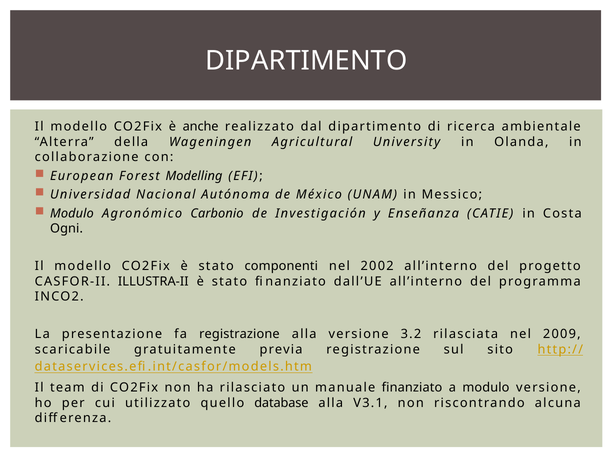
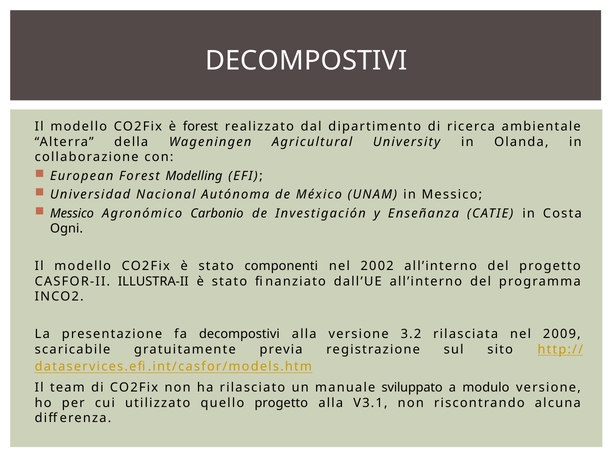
DIPARTIMENTO: DIPARTIMENTO -> DECOMPOSTIVI (306, 61)
è anche: anche -> forest (201, 127)
Modulo: Modulo -> Messico (72, 214)
fa registrazione: registrazione -> decompostivi (239, 335)
manuale finanziato: finanziato -> sviluppato (412, 388)
quello database: database -> progetto (281, 404)
